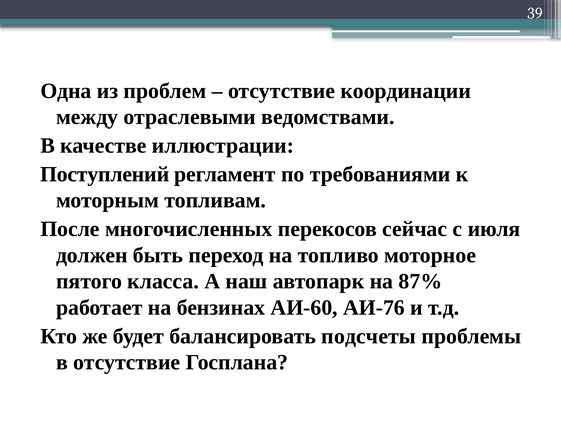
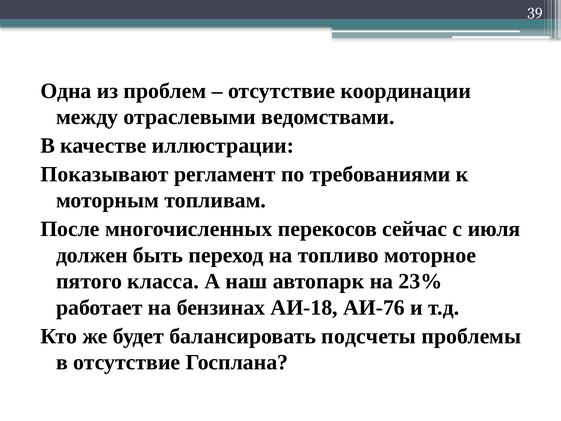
Поступлений: Поступлений -> Показывают (105, 174)
87%: 87% -> 23% (420, 281)
АИ-60: АИ-60 -> АИ-18 (304, 307)
